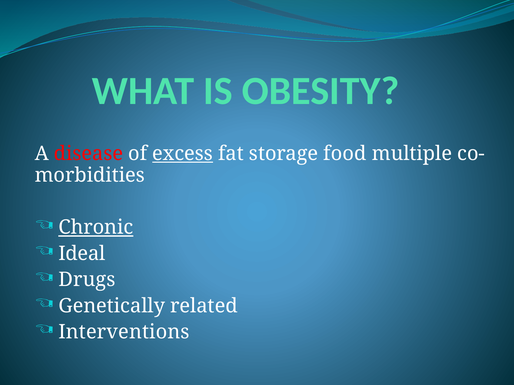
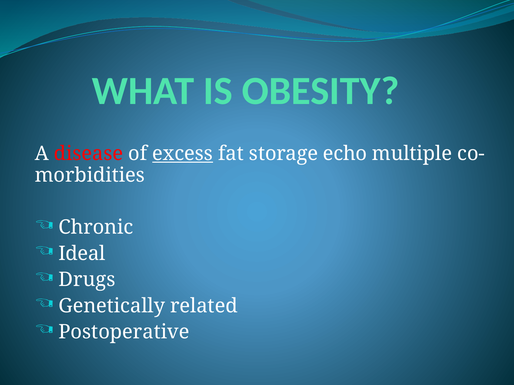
food: food -> echo (345, 154)
Chronic underline: present -> none (96, 228)
Interventions: Interventions -> Postoperative (124, 332)
